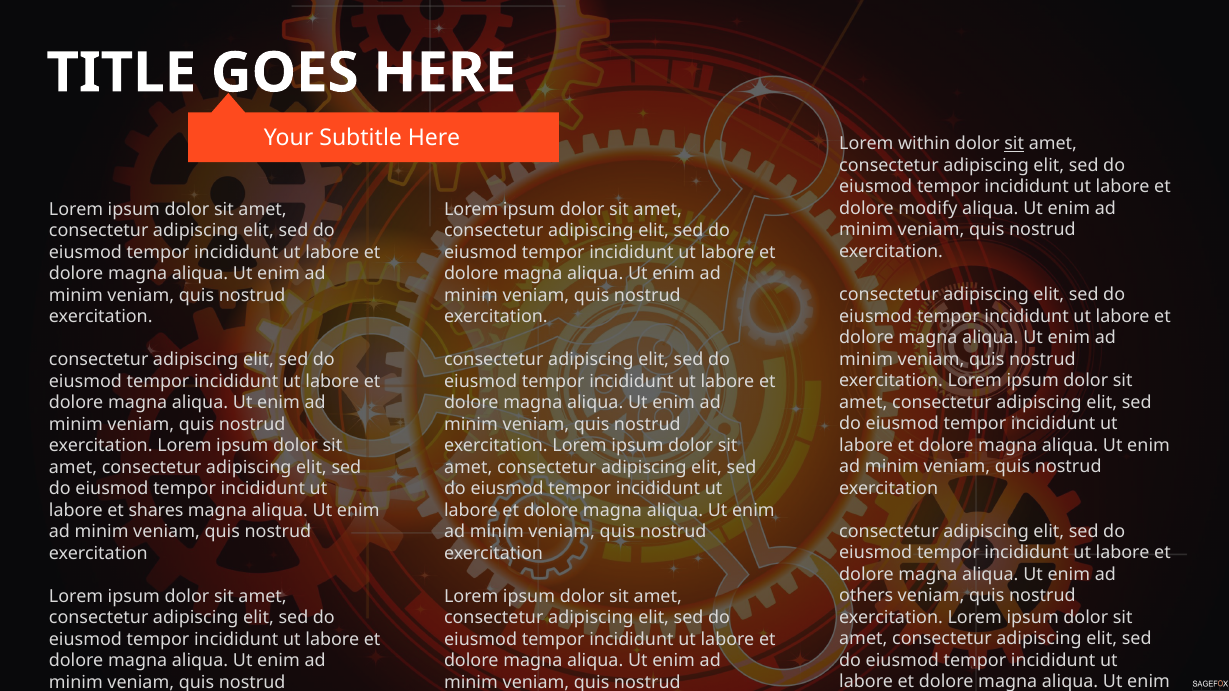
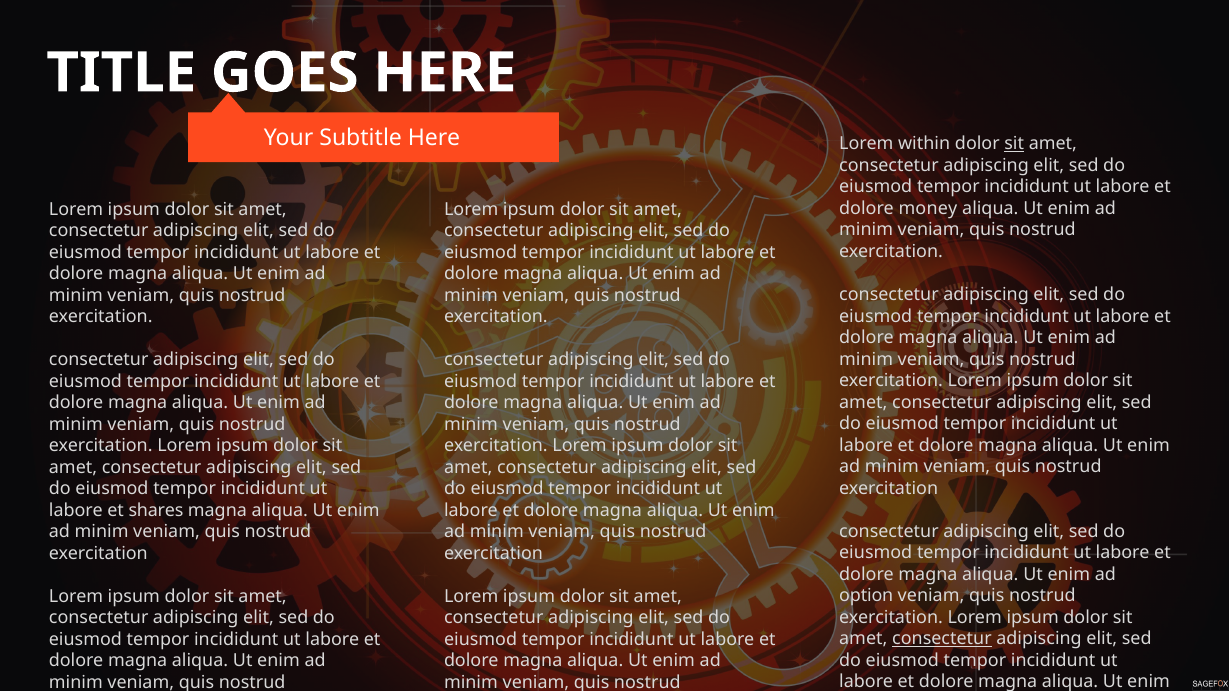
modify: modify -> money (928, 209)
others: others -> option (866, 596)
consectetur underline: none -> present (942, 639)
